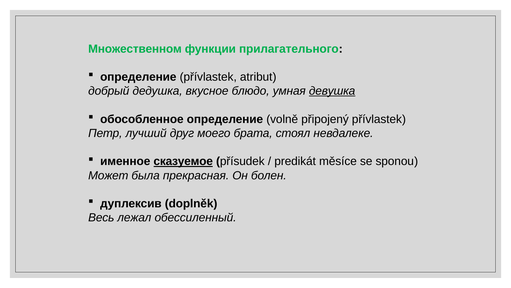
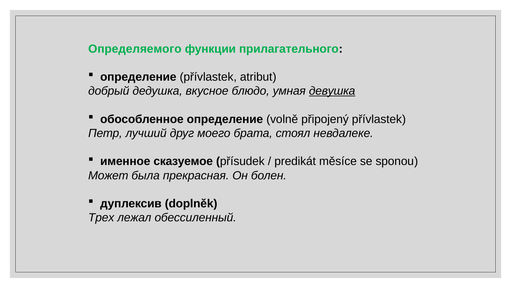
Множественном: Множественном -> Определяемого (135, 49)
сказуемое underline: present -> none (183, 161)
Весь: Весь -> Трех (101, 217)
